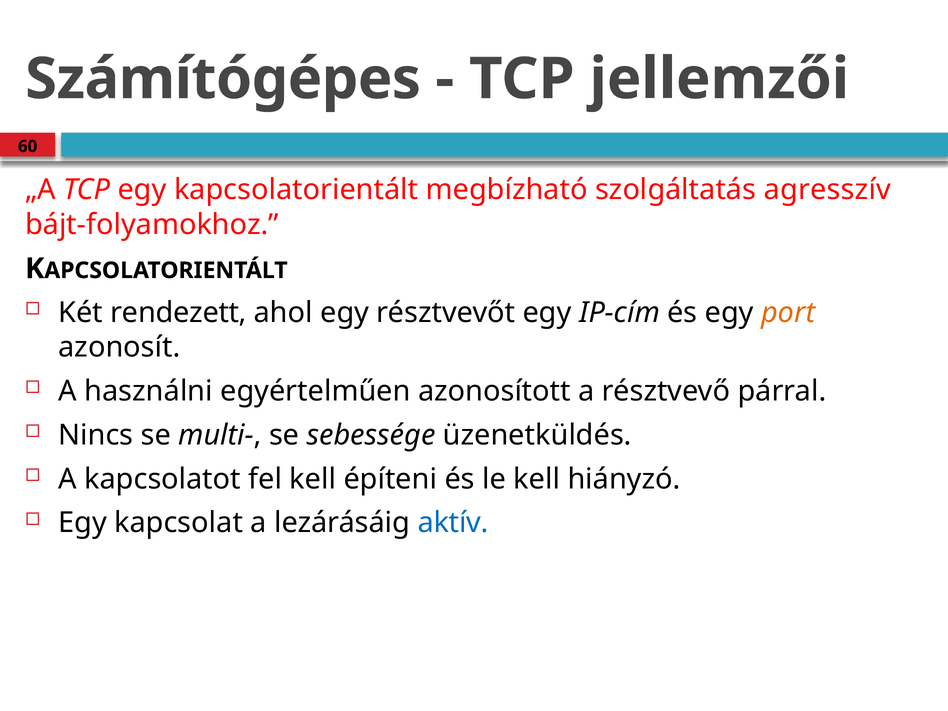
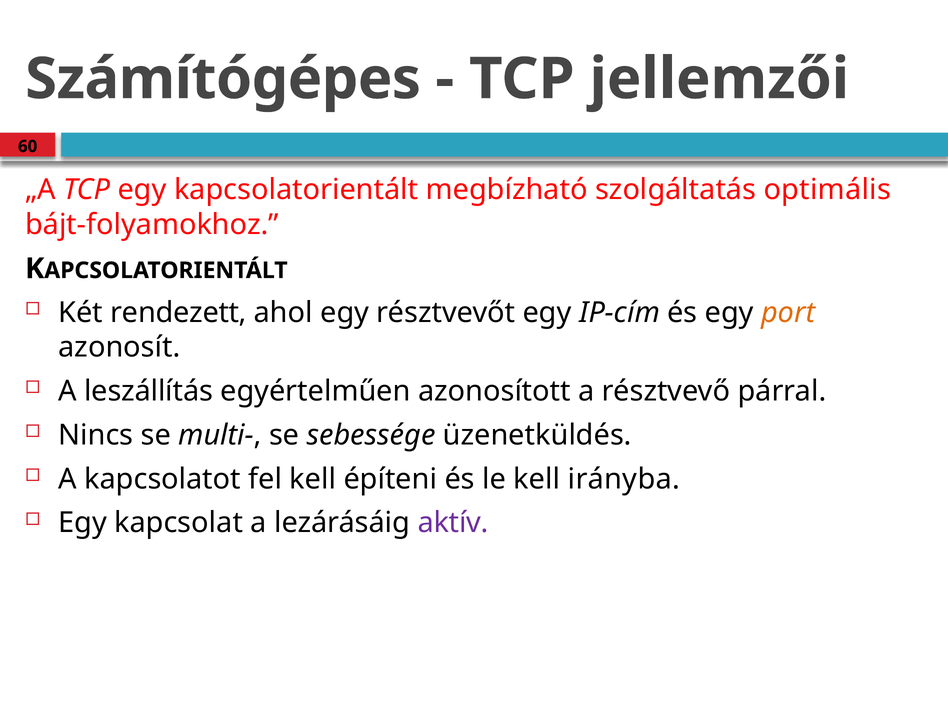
agresszív: agresszív -> optimális (827, 190)
használni: használni -> leszállítás (149, 391)
hiányzó: hiányzó -> irányba (624, 479)
aktív colour: blue -> purple (453, 523)
